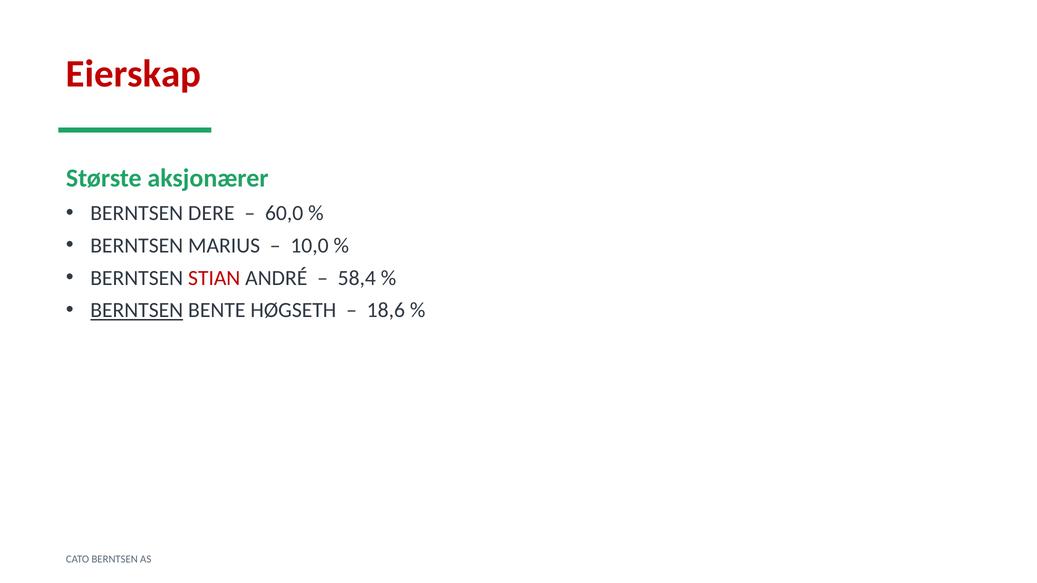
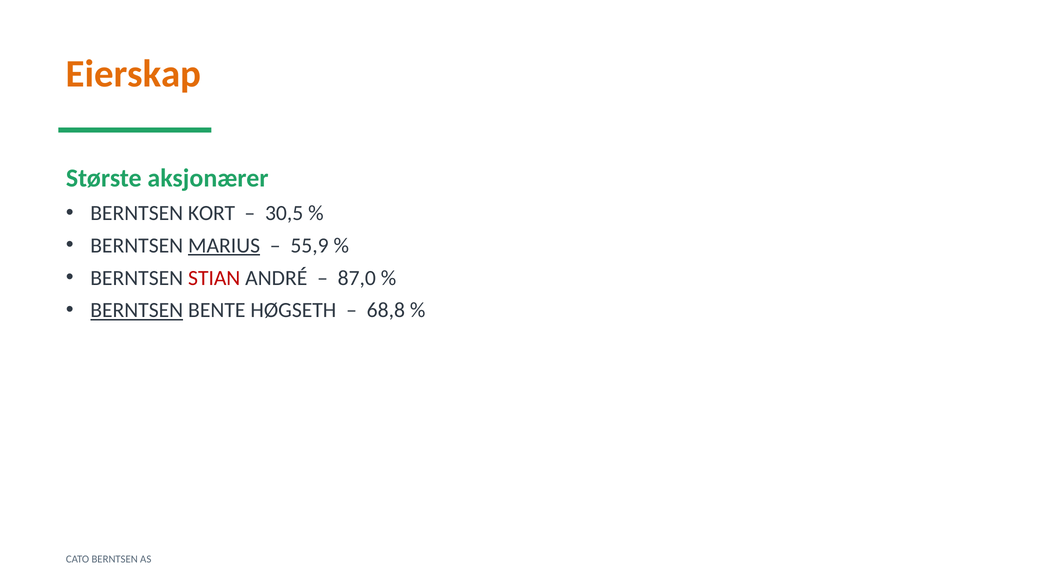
Eierskap colour: red -> orange (134, 74)
DERE: DERE -> KORT (212, 213)
60,0: 60,0 -> 30,5 (284, 213)
MARIUS underline: none -> present (224, 246)
10,0: 10,0 -> 55,9 (310, 246)
58,4: 58,4 -> 87,0 (357, 278)
18,6: 18,6 -> 68,8 (386, 311)
